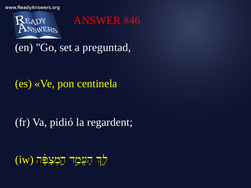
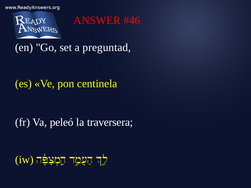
pidió: pidió -> peleó (62, 122)
regardent: regardent -> traversera (110, 122)
